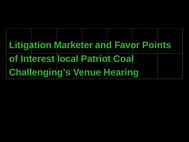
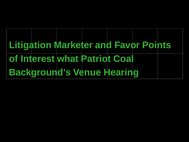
local: local -> what (68, 59)
Challenging’s: Challenging’s -> Background’s (40, 72)
